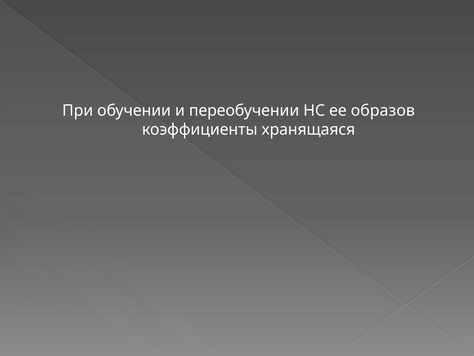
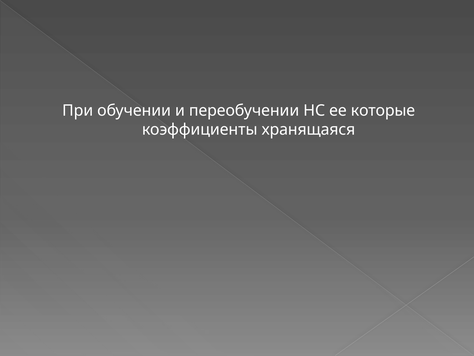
образов: образов -> которые (383, 111)
